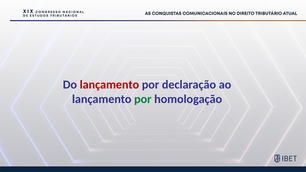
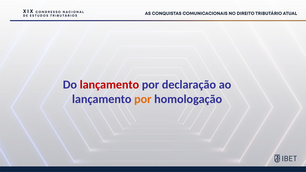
por colour: green -> orange (143, 99)
